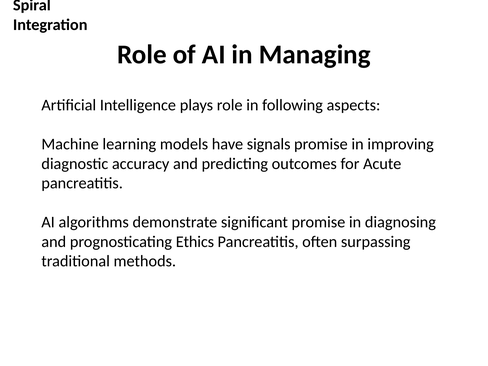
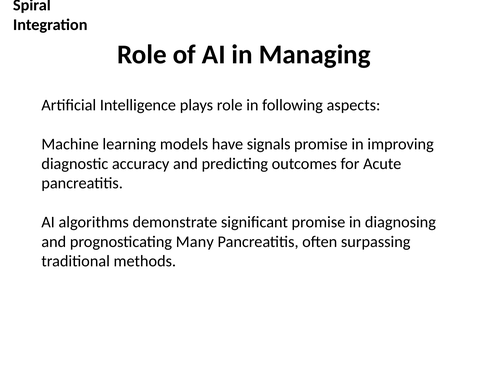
Ethics: Ethics -> Many (195, 242)
